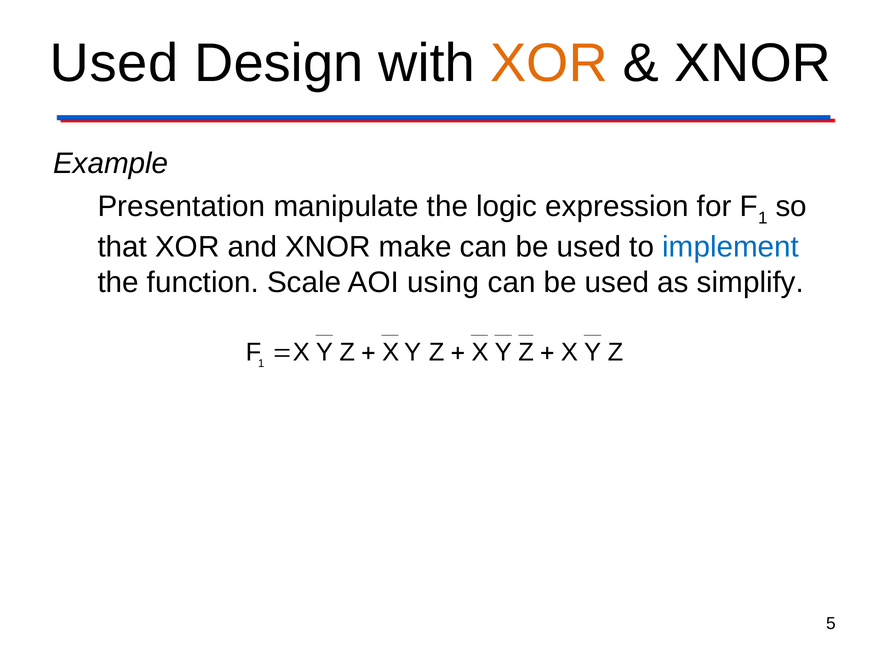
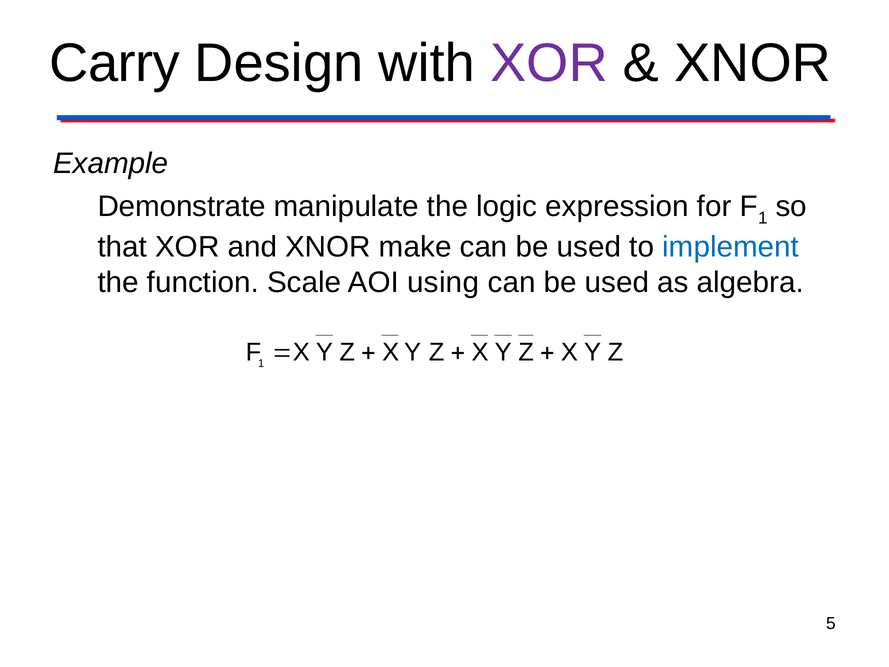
Used: Used -> Carry (115, 63)
XOR colour: orange -> purple (549, 63)
Presentation: Presentation -> Demonstrate (182, 206)
simplify: simplify -> algebra (750, 282)
